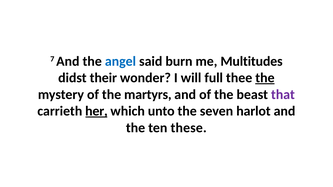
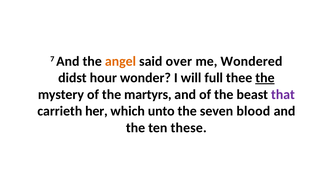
angel colour: blue -> orange (120, 61)
burn: burn -> over (179, 61)
Multitudes: Multitudes -> Wondered (251, 61)
their: their -> hour (103, 78)
her underline: present -> none (96, 111)
harlot: harlot -> blood (253, 111)
